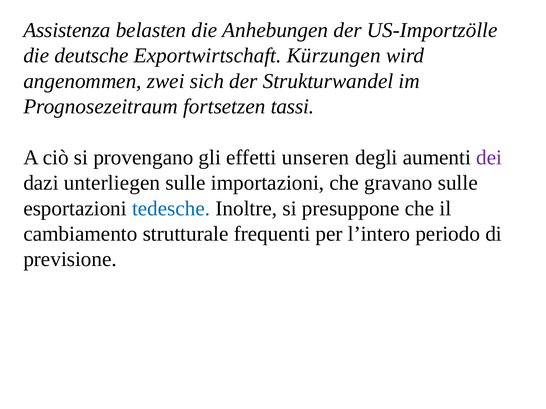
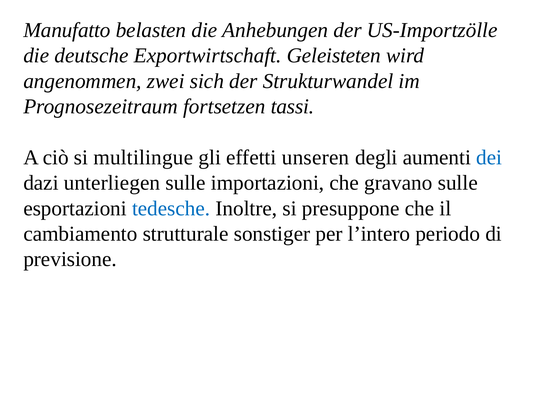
Assistenza: Assistenza -> Manufatto (67, 30)
Kürzungen: Kürzungen -> Geleisteten (334, 56)
provengano: provengano -> multilingue (143, 158)
dei colour: purple -> blue (489, 158)
frequenti: frequenti -> sonstiger (272, 234)
